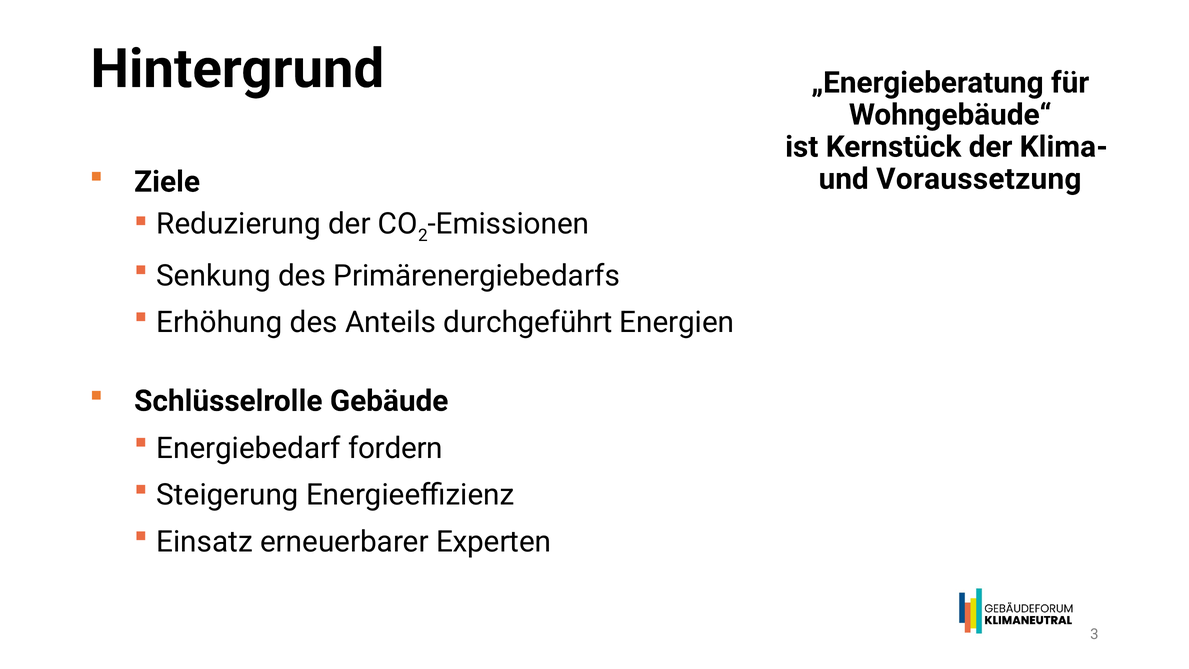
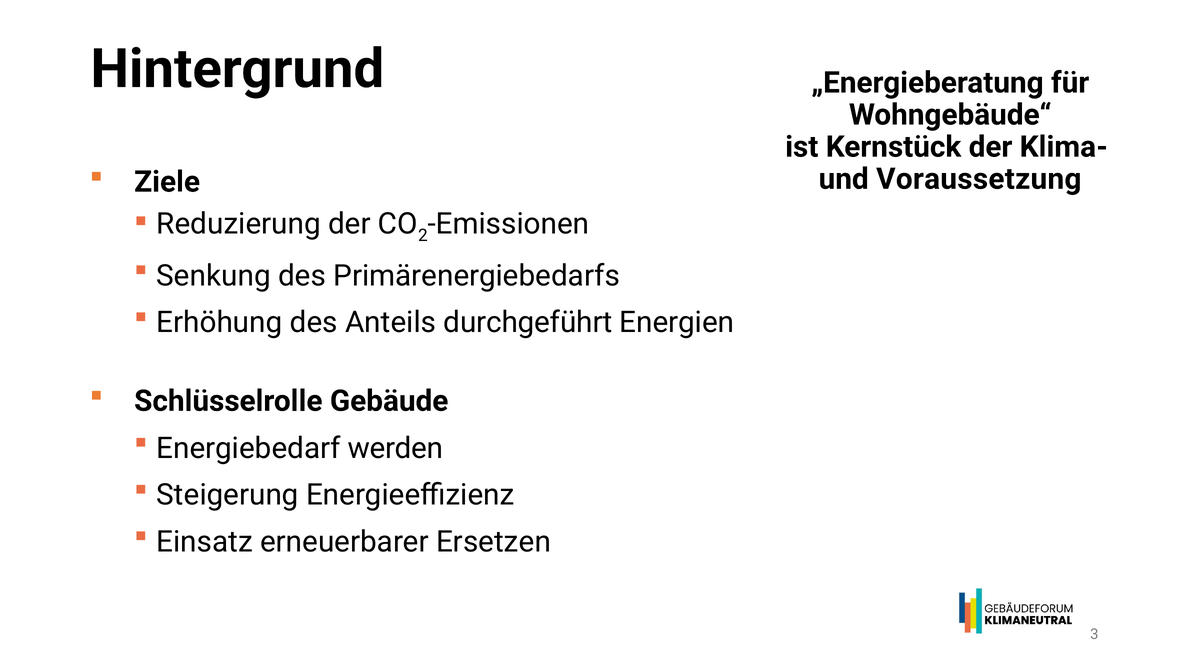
fordern: fordern -> werden (396, 448)
Experten: Experten -> Ersetzen (493, 542)
